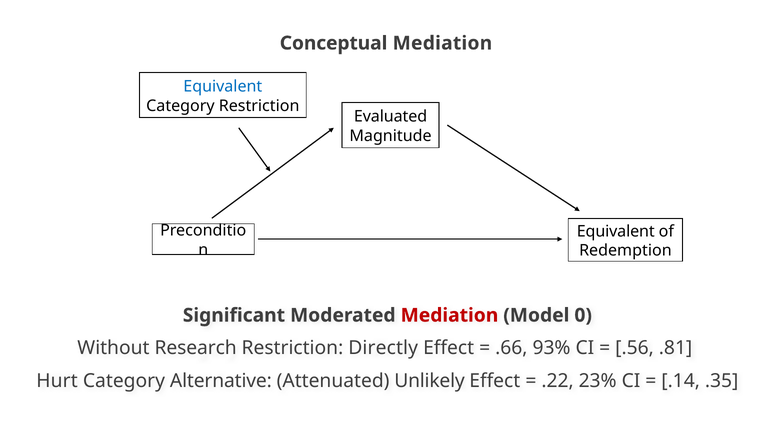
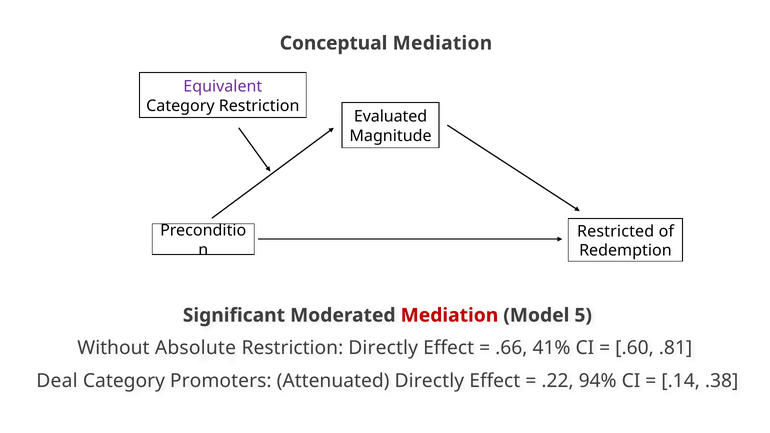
Equivalent colour: blue -> purple (223, 87)
Equivalent: Equivalent -> Restricted (616, 231)
0: 0 -> 5 (583, 315)
Research: Research -> Absolute (195, 348)
93%: 93% -> 41% (552, 348)
.56: .56 -> .60 (635, 348)
Hurt: Hurt -> Deal (57, 381)
Alternative: Alternative -> Promoters (221, 381)
Attenuated Unlikely: Unlikely -> Directly (429, 381)
23%: 23% -> 94% (598, 381)
.35: .35 -> .38 (722, 381)
